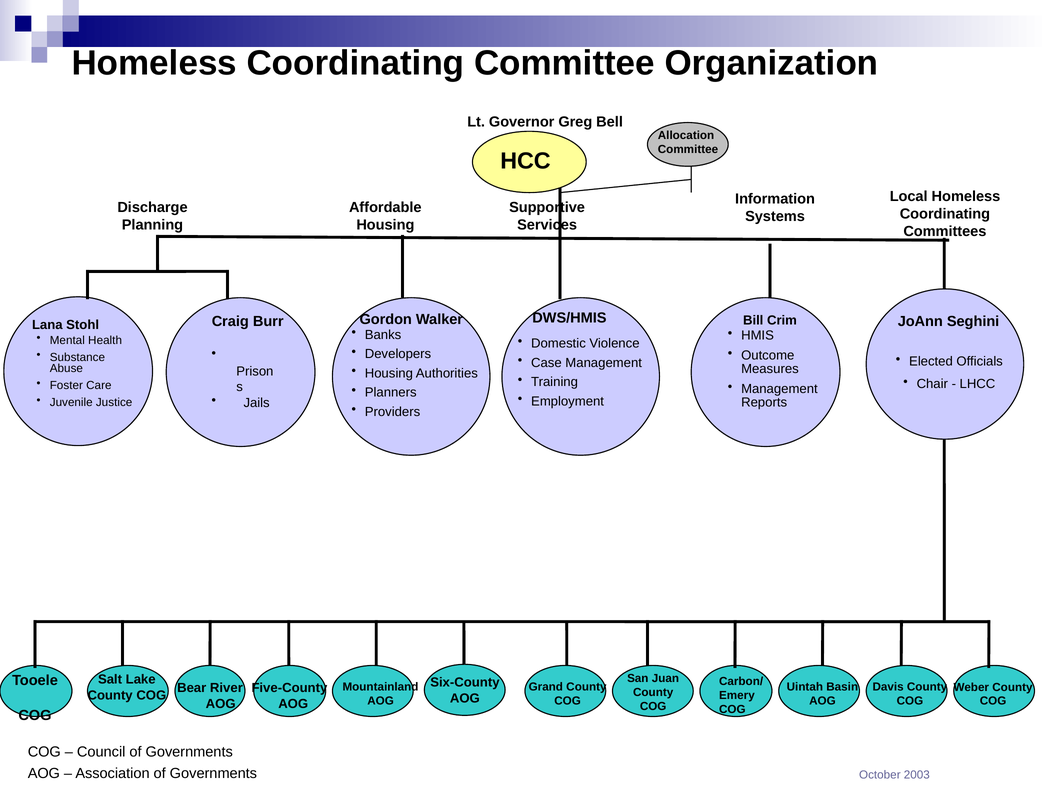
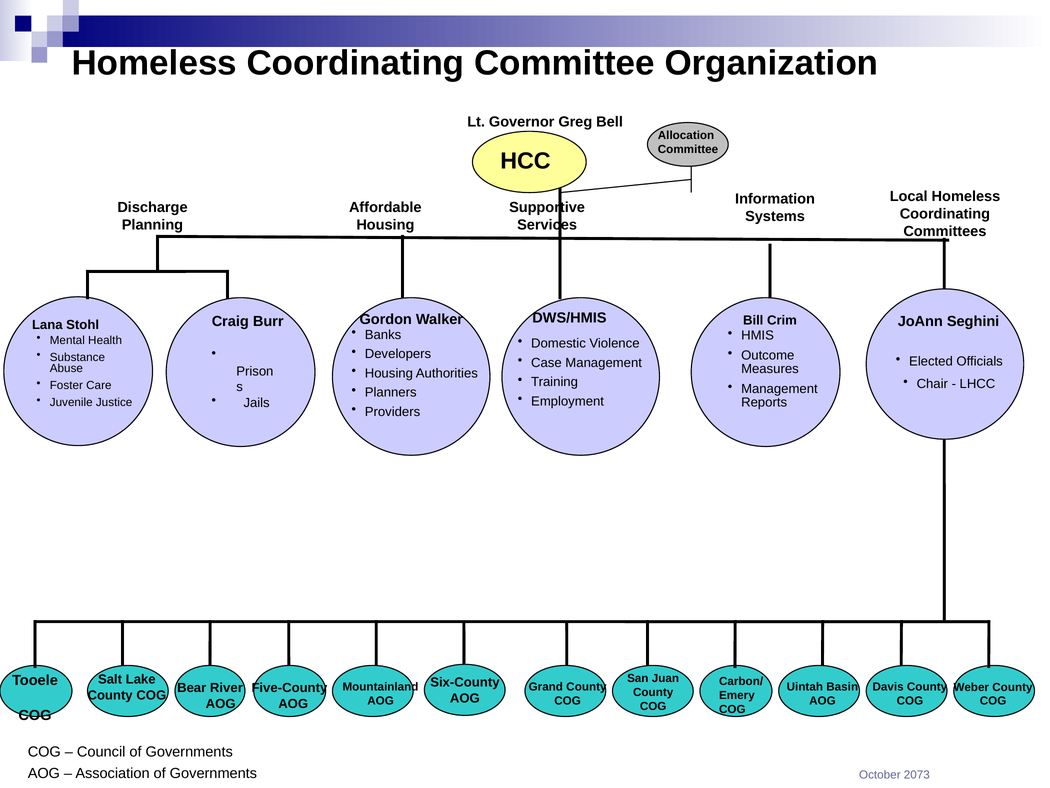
2003: 2003 -> 2073 (917, 774)
